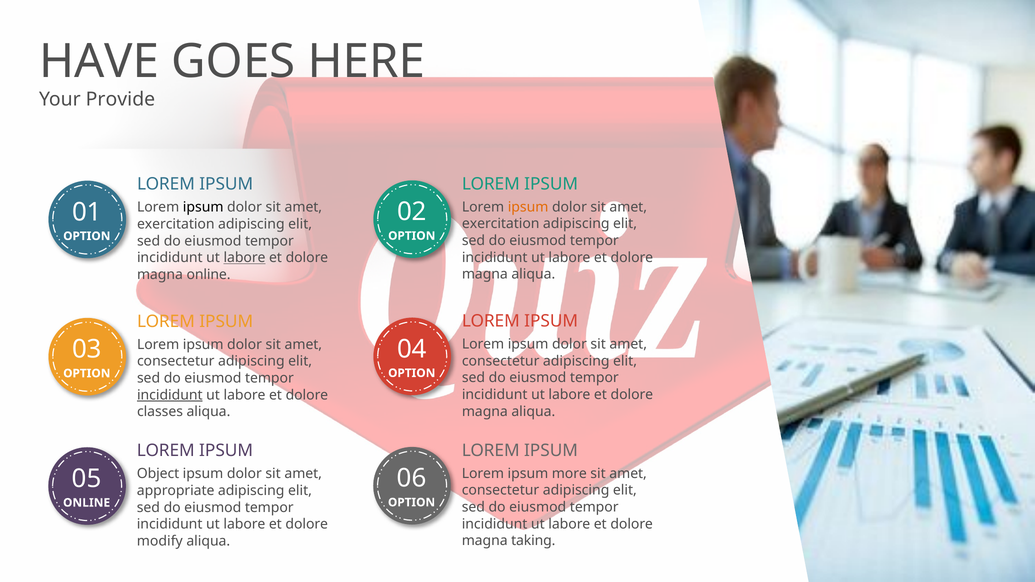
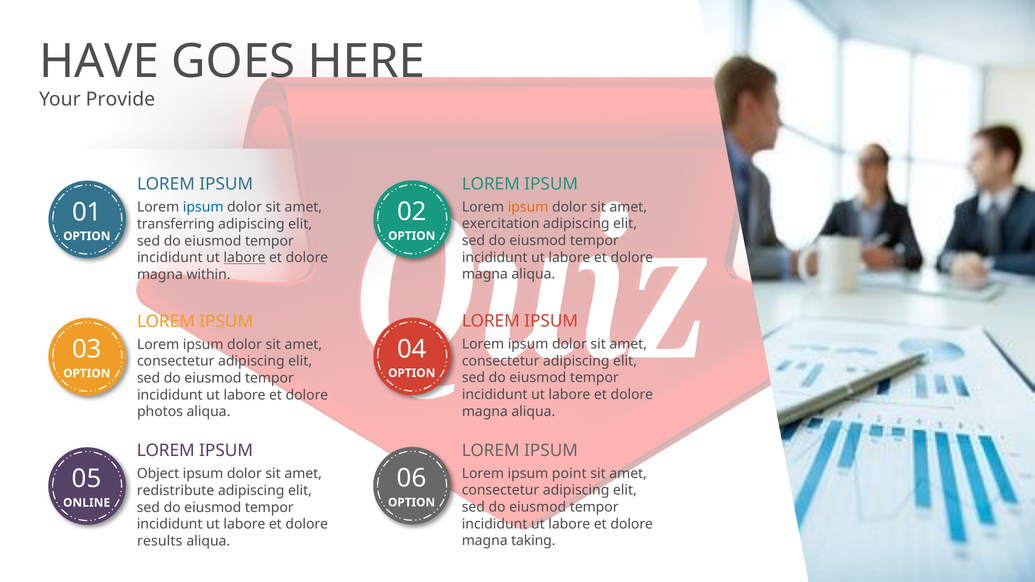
ipsum colour: black -> blue (203, 207)
exercitation: exercitation -> transferring (176, 224)
magna online: online -> within (209, 275)
incididunt underline: present -> none (170, 395)
classes: classes -> photos (160, 412)
more: more -> point (569, 474)
appropriate: appropriate -> redistribute (176, 491)
modify: modify -> results (160, 541)
